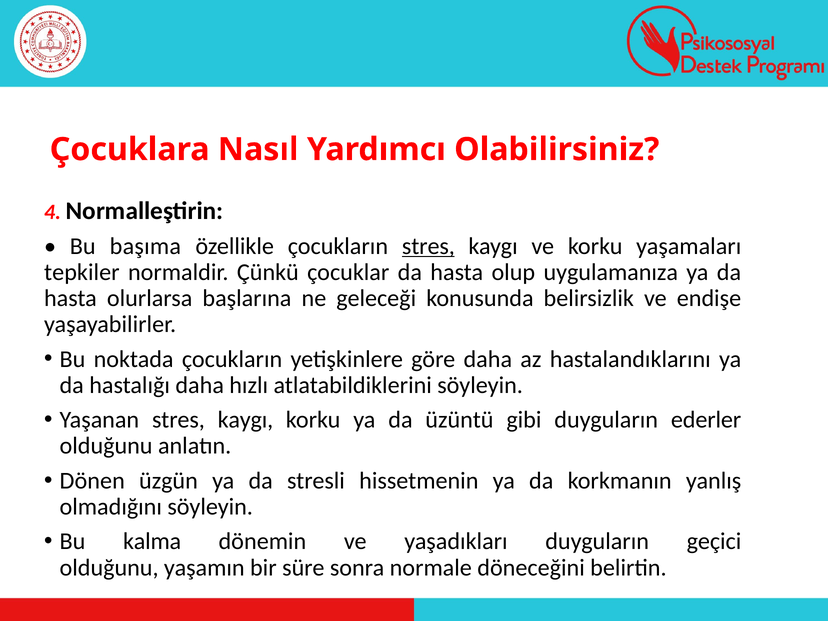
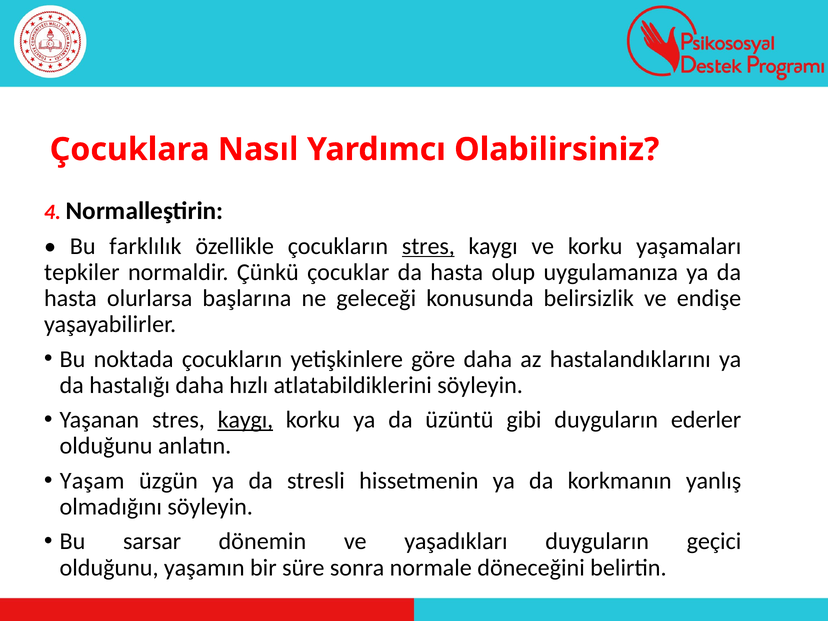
başıma: başıma -> farklılık (145, 246)
kaygı underline: none -> present (245, 420)
Dönen: Dönen -> Yaşam (92, 481)
kalma: kalma -> sarsar (152, 541)
